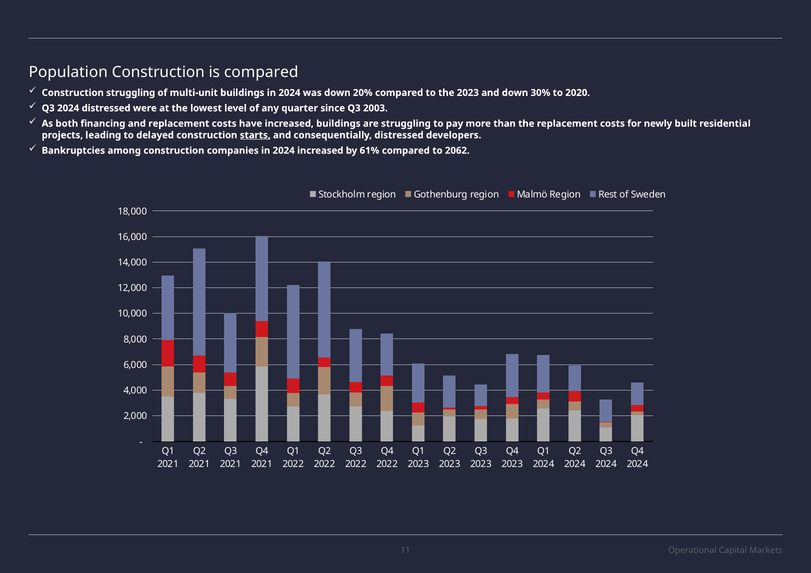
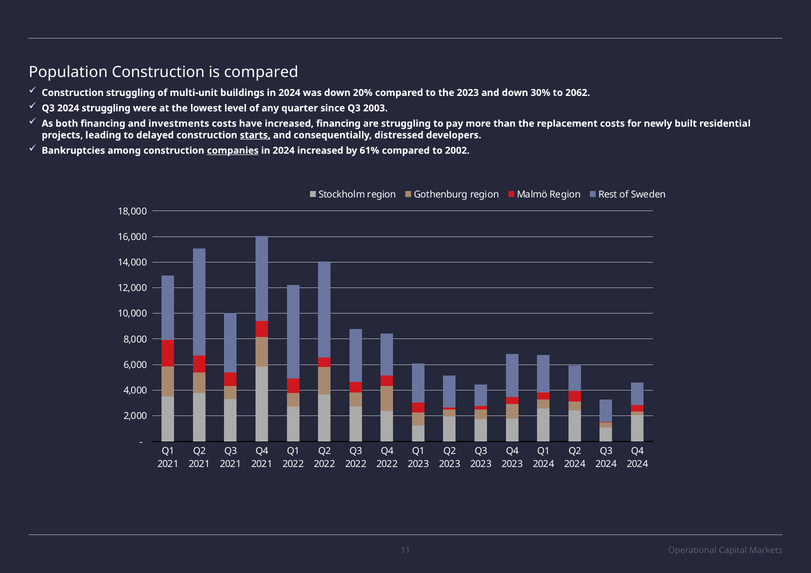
2020: 2020 -> 2062 (578, 93)
2024 distressed: distressed -> struggling (106, 108)
and replacement: replacement -> investments (179, 124)
increased buildings: buildings -> financing (338, 124)
companies underline: none -> present (233, 151)
2062: 2062 -> 2002 (457, 151)
